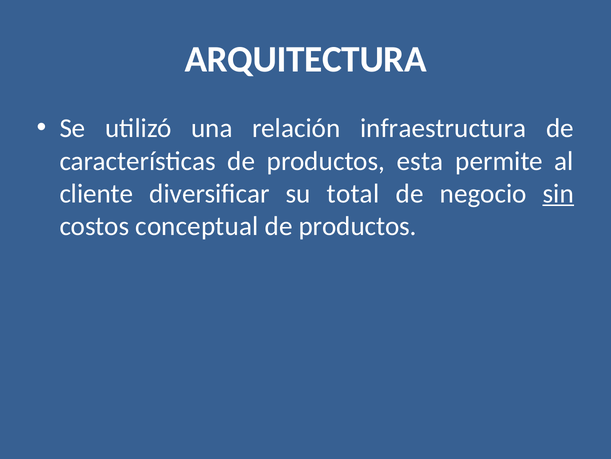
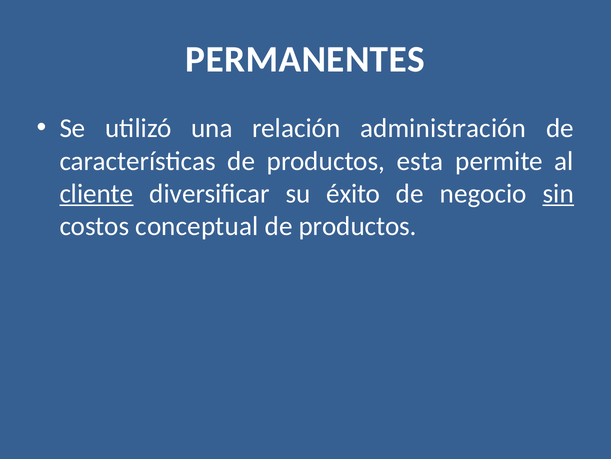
ARQUITECTURA: ARQUITECTURA -> PERMANENTES (305, 59)
infraestructura: infraestructura -> administración (443, 128)
cliente underline: none -> present (96, 193)
total: total -> éxito (353, 193)
